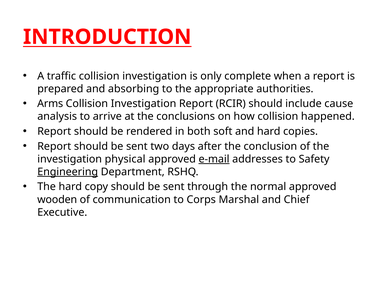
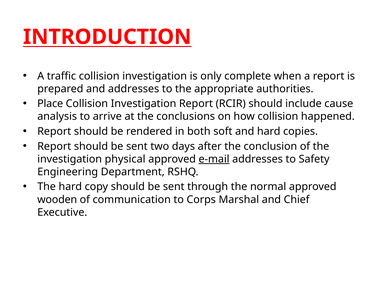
and absorbing: absorbing -> addresses (134, 89)
Arms: Arms -> Place (50, 104)
Engineering underline: present -> none (68, 172)
